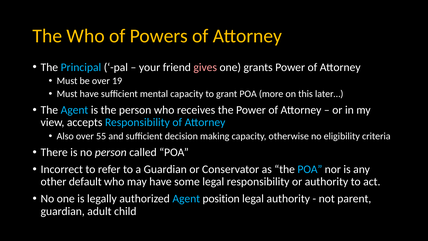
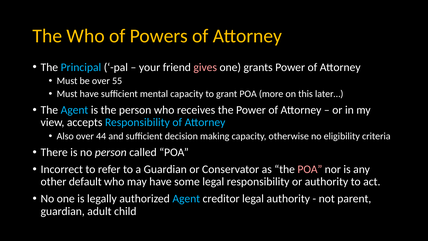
19: 19 -> 55 (117, 81)
55: 55 -> 44 (101, 136)
POA colour: light blue -> pink (310, 169)
position: position -> creditor (221, 199)
